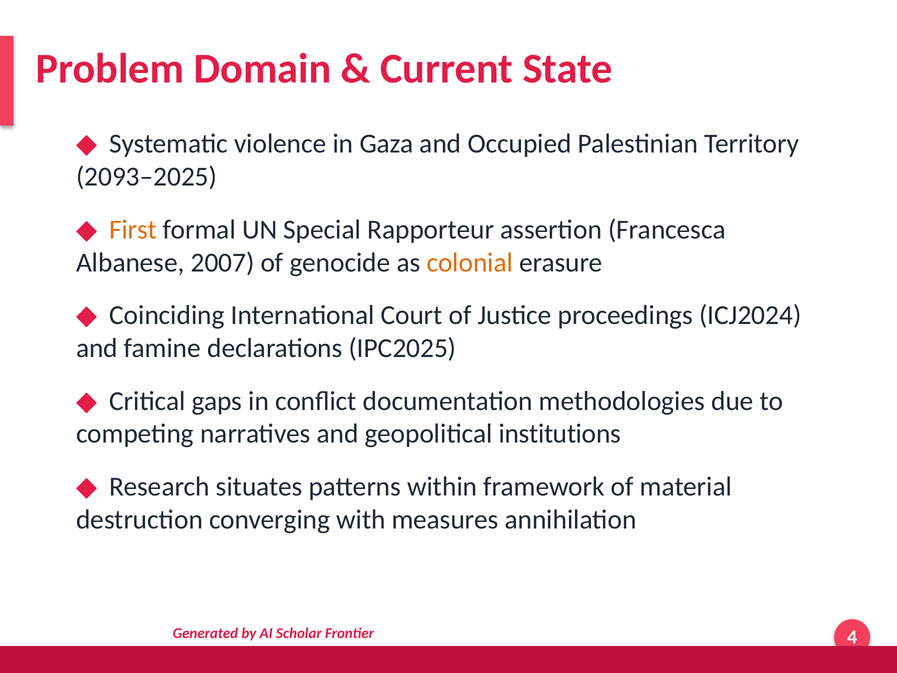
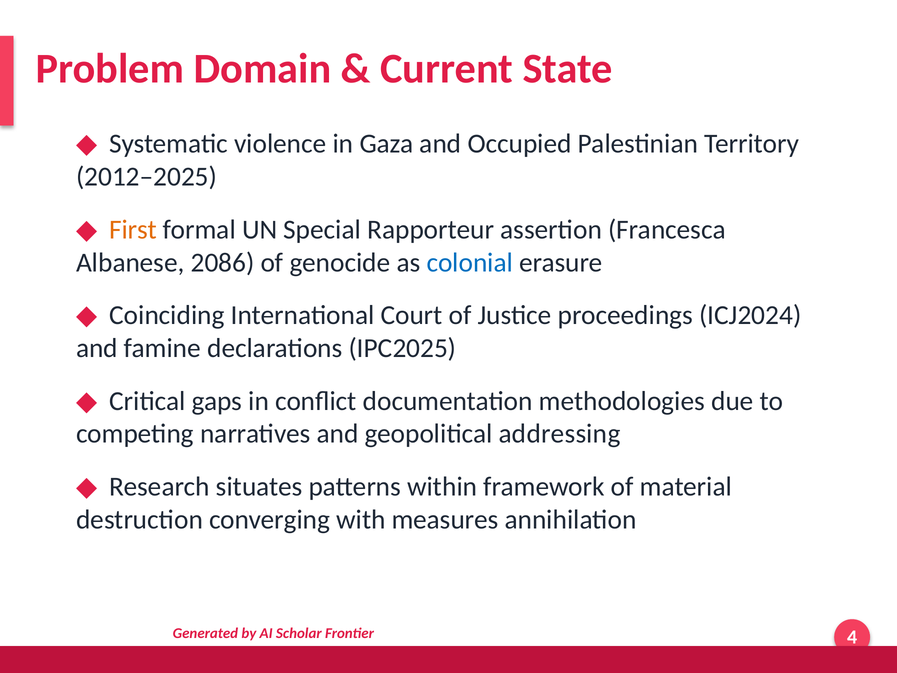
2093–2025: 2093–2025 -> 2012–2025 (147, 177)
2007: 2007 -> 2086 (223, 262)
colonial colour: orange -> blue (470, 262)
institutions: institutions -> addressing (560, 434)
